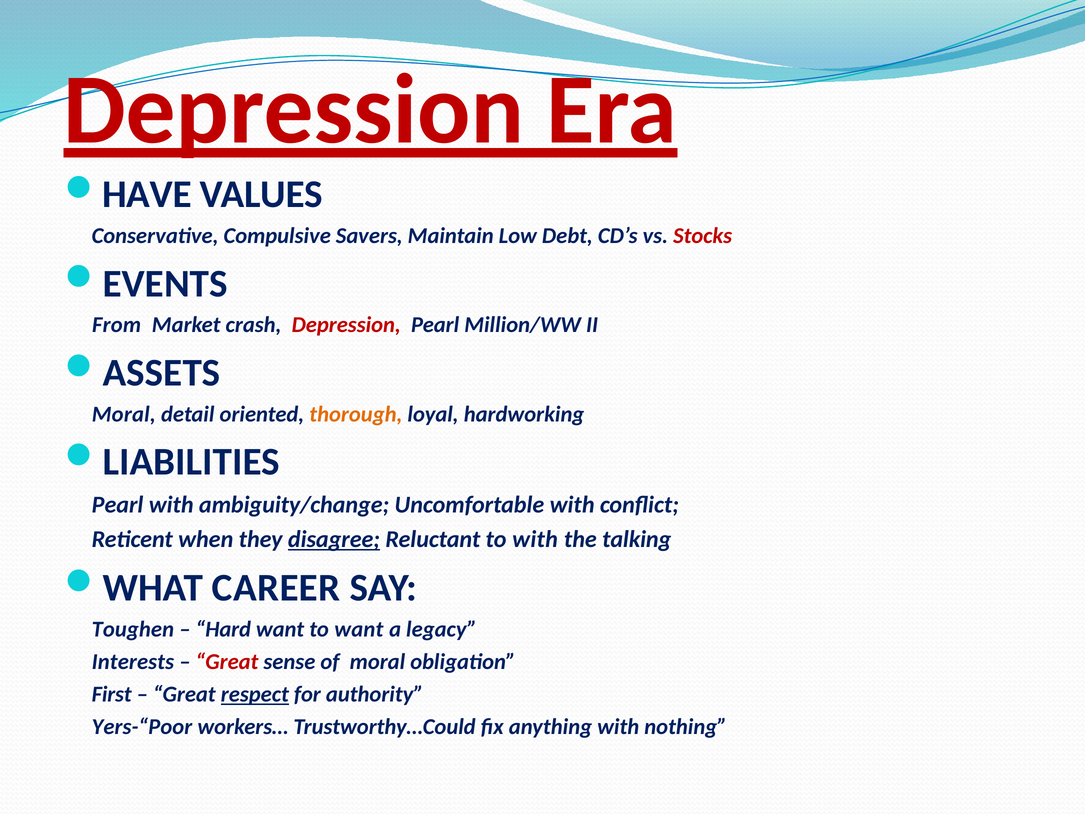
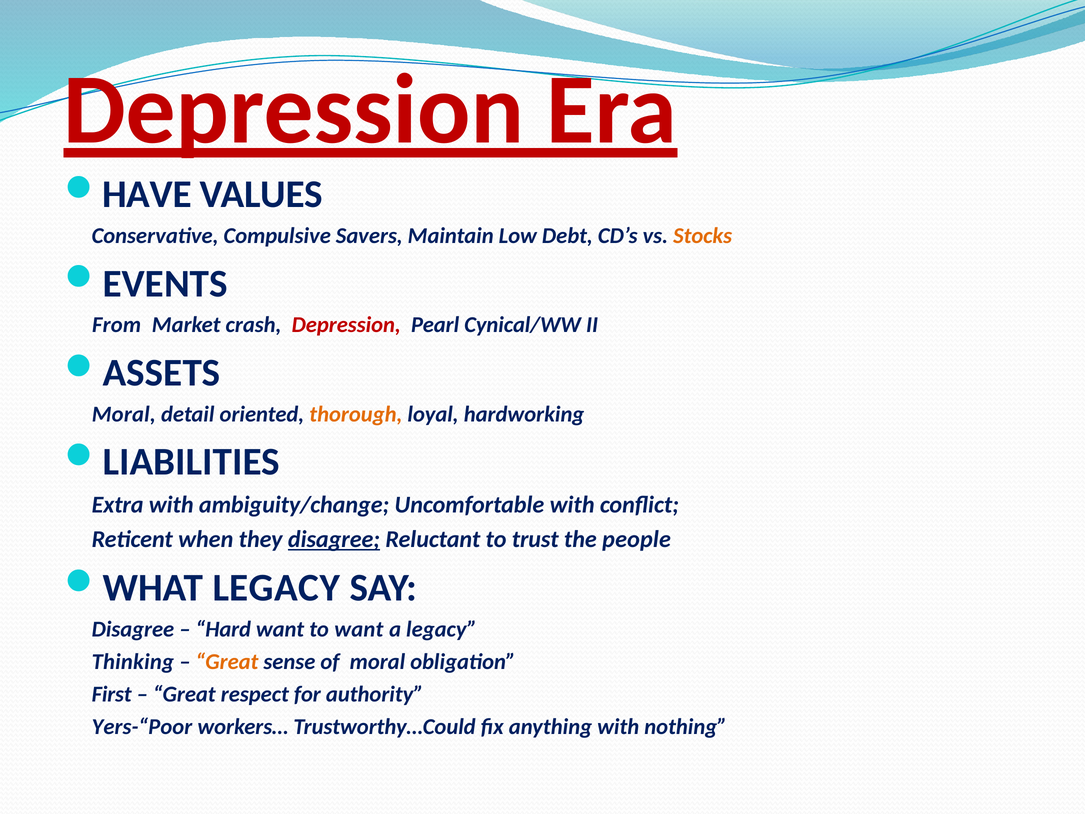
Stocks colour: red -> orange (703, 236)
Million/WW: Million/WW -> Cynical/WW (523, 325)
Pearl: Pearl -> Extra (118, 505)
to with: with -> trust (535, 539)
talking: talking -> people (637, 539)
WHAT CAREER: CAREER -> LEGACY (276, 588)
Toughen: Toughen -> Disagree (133, 629)
Interests: Interests -> Thinking (133, 662)
Great colour: red -> orange (227, 662)
respect underline: present -> none (255, 694)
